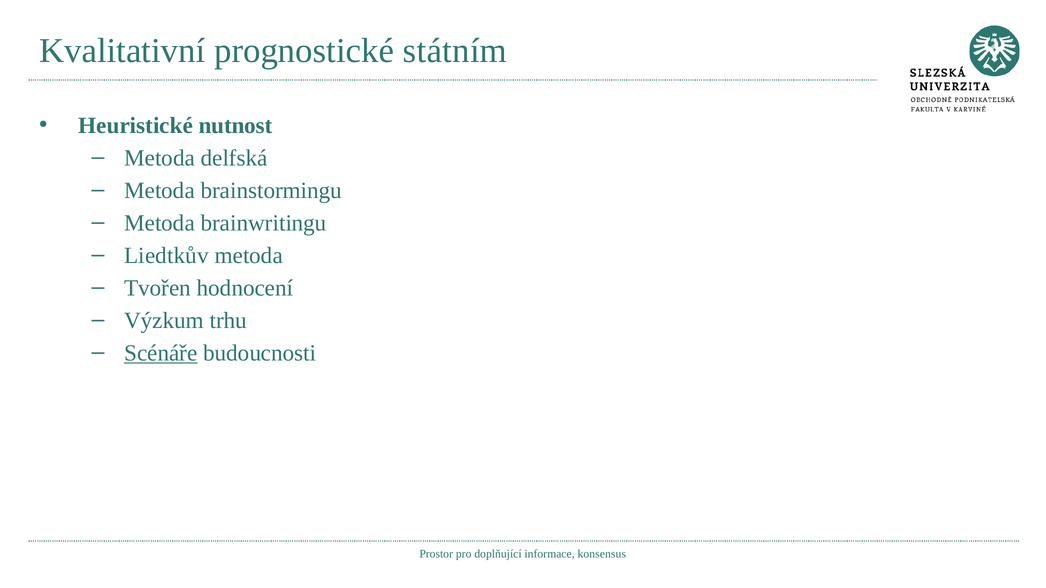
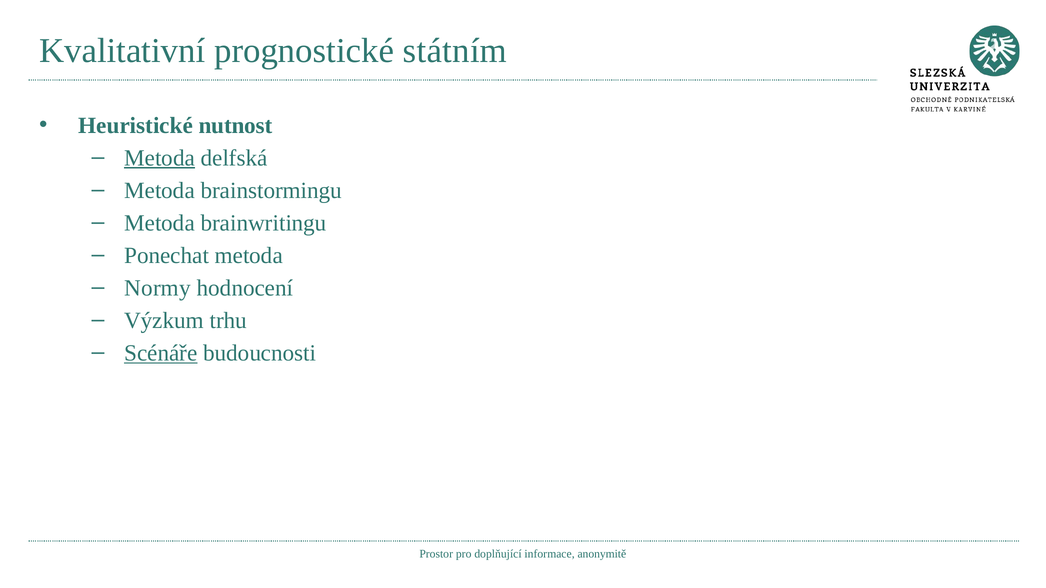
Metoda underline: none -> present (160, 158)
Liedtkův: Liedtkův -> Ponechat (167, 256)
Tvořen: Tvořen -> Normy (158, 288)
konsensus: konsensus -> anonymitě (602, 554)
